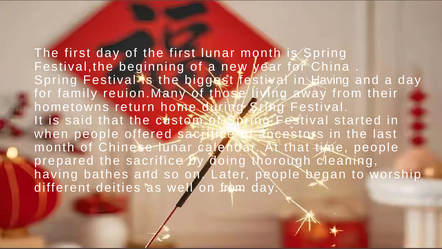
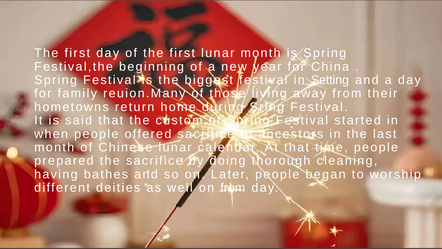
in Having: Having -> Setting (330, 80)
